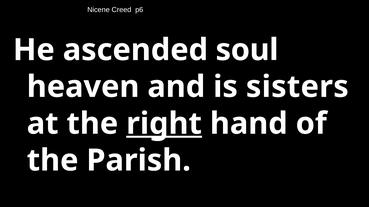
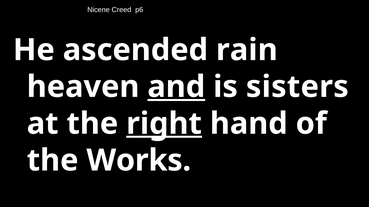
soul: soul -> rain (247, 50)
and underline: none -> present (176, 87)
Parish: Parish -> Works (139, 161)
